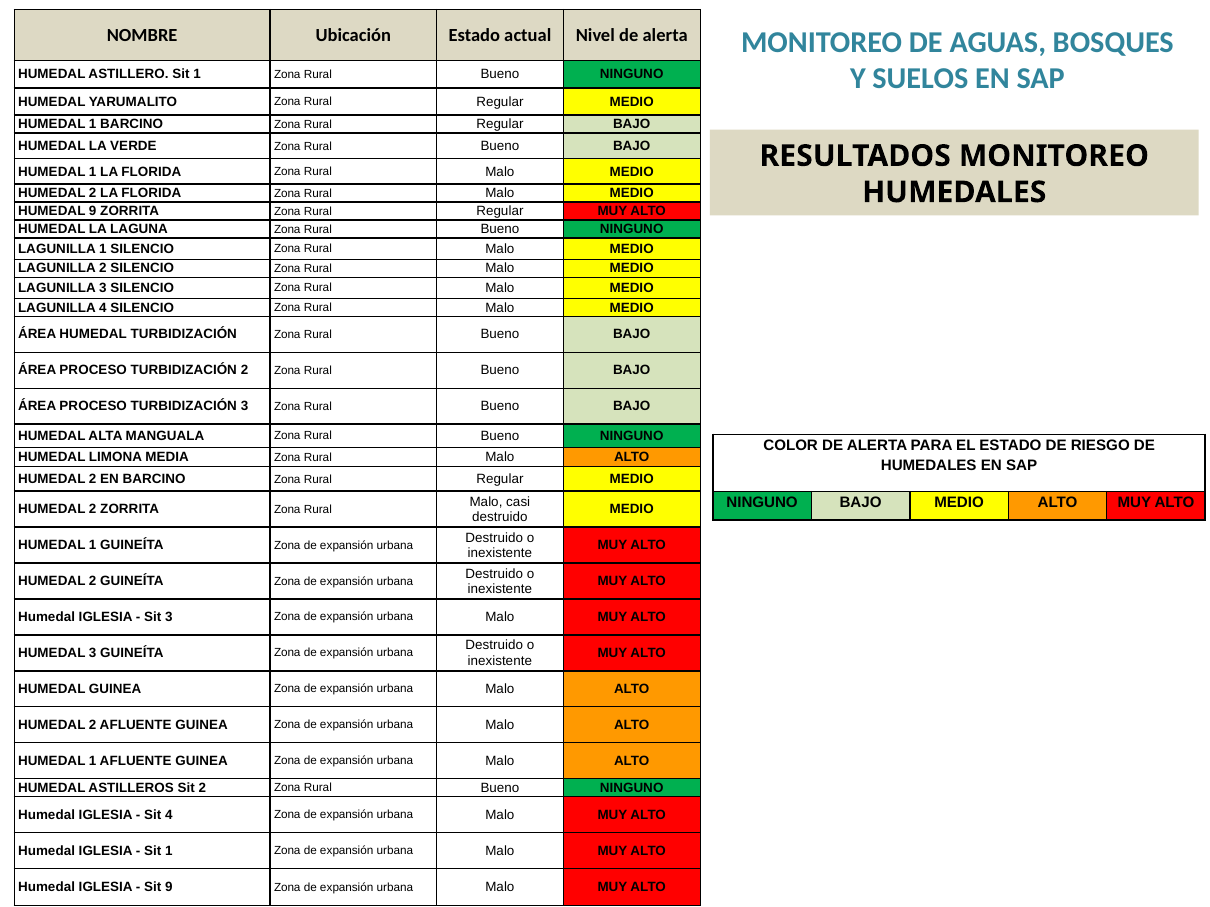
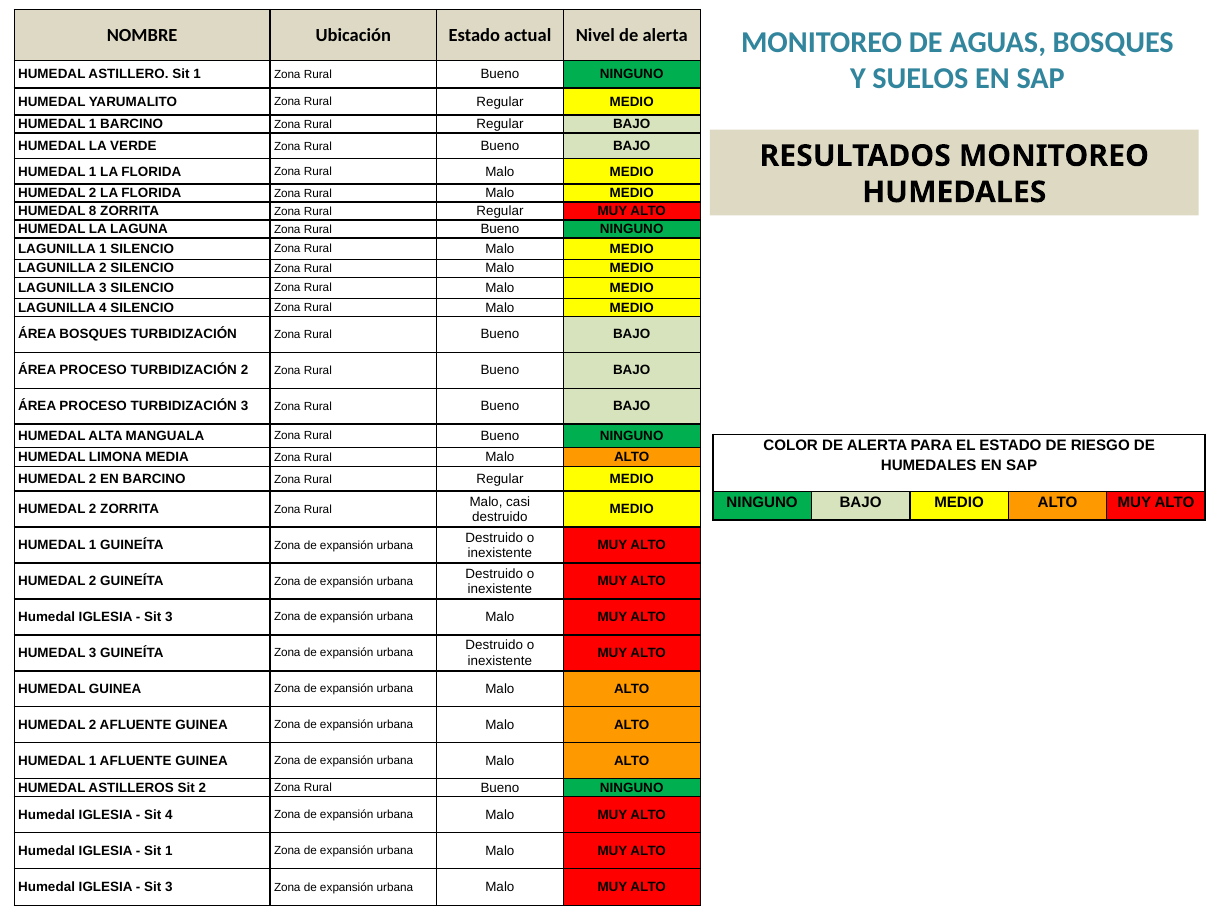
HUMEDAL 9: 9 -> 8 (93, 211)
ÁREA HUMEDAL: HUMEDAL -> BOSQUES (93, 335)
9: 9 -> 3 (169, 888)
